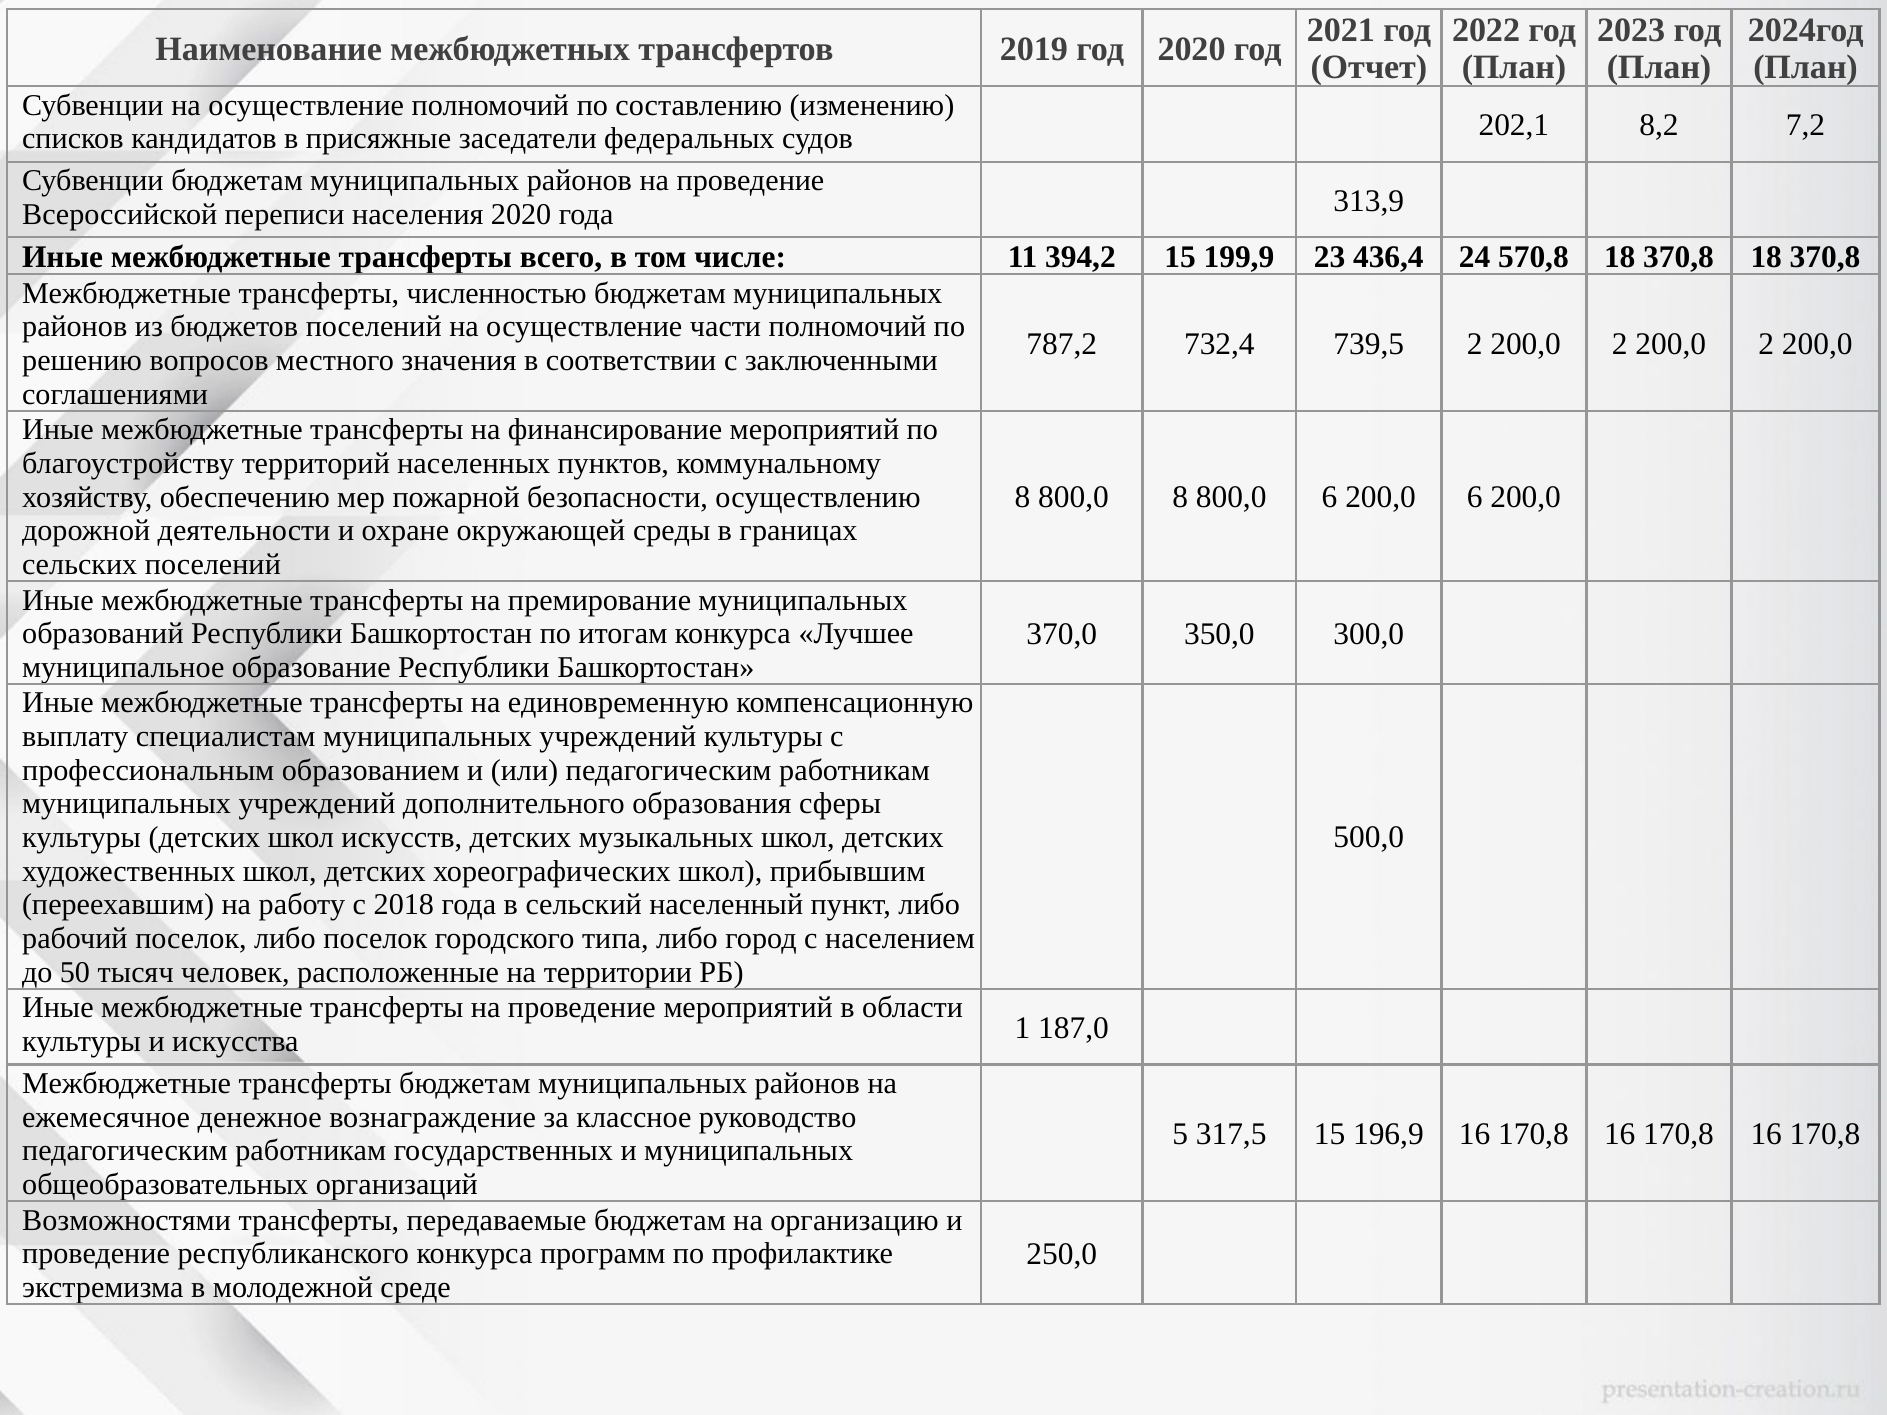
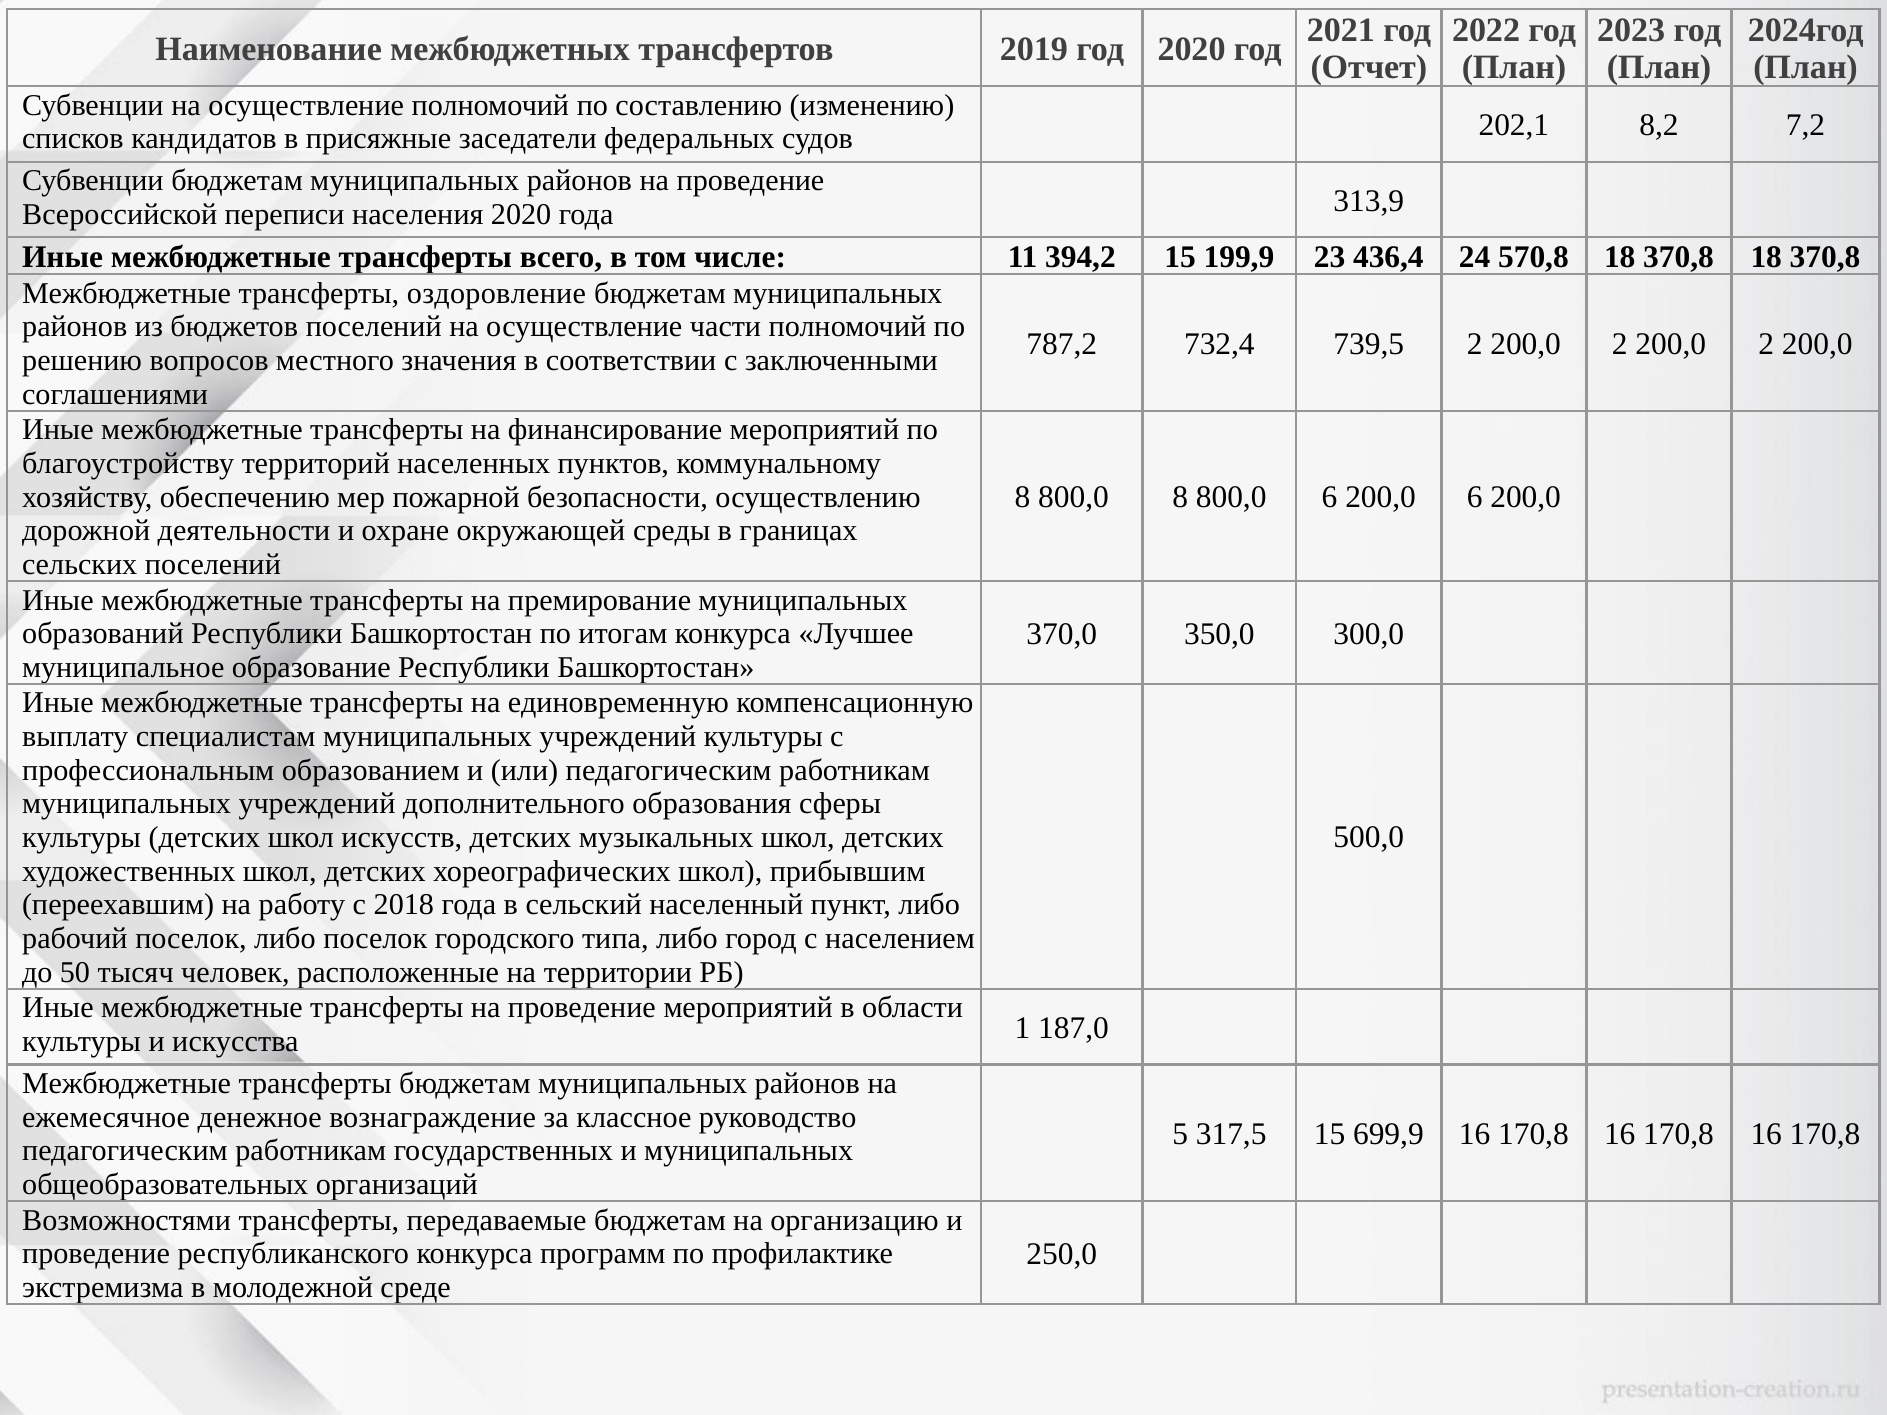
численностью: численностью -> оздоровление (496, 293)
196,9: 196,9 -> 699,9 (1388, 1134)
